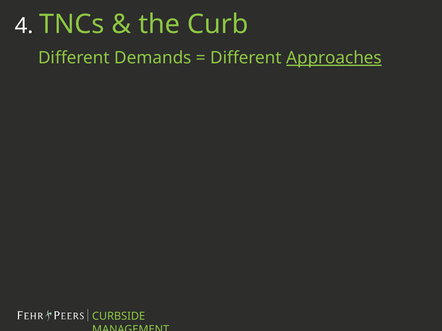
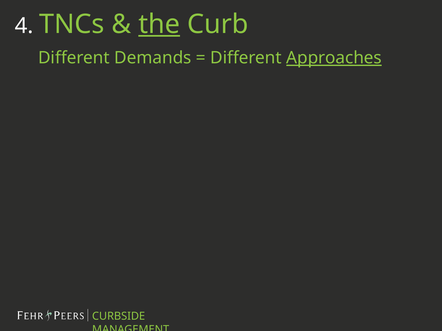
the underline: none -> present (159, 24)
